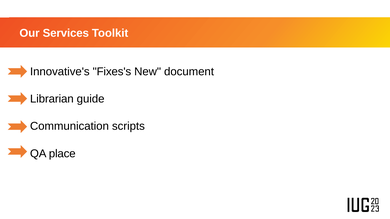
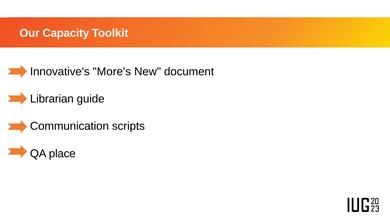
Services: Services -> Capacity (66, 33)
Fixes's: Fixes's -> More's (112, 72)
